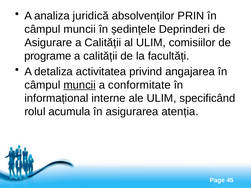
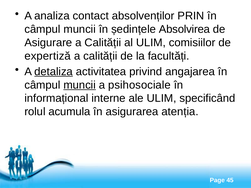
juridică: juridică -> contact (91, 16)
Deprinderi: Deprinderi -> Absolvirea (184, 29)
programe: programe -> expertiză (48, 56)
detaliza underline: none -> present (54, 72)
conformitate: conformitate -> psihosociale (139, 85)
